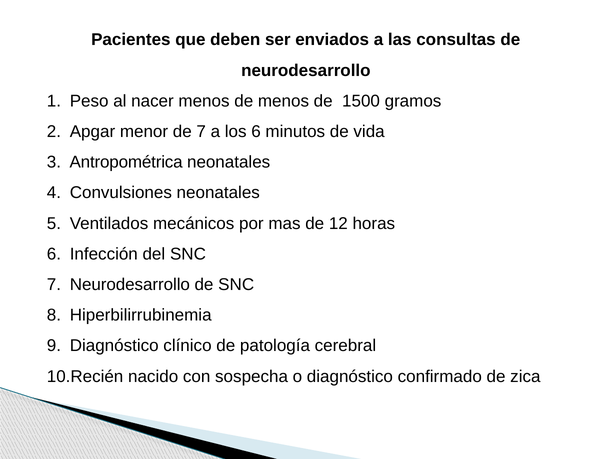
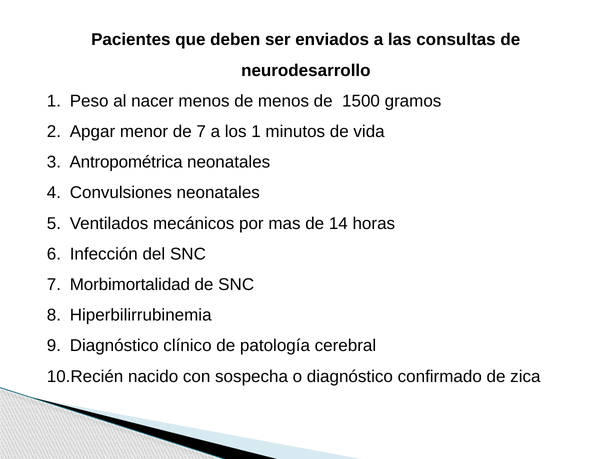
los 6: 6 -> 1 (256, 132)
12: 12 -> 14 (338, 223)
7 Neurodesarrollo: Neurodesarrollo -> Morbimortalidad (130, 285)
